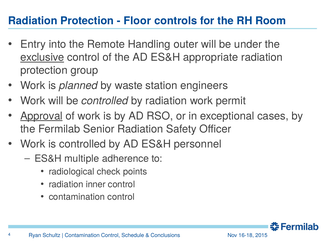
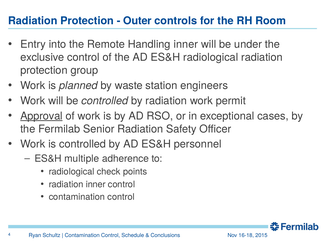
Floor: Floor -> Outer (137, 21)
Handling outer: outer -> inner (186, 44)
exclusive underline: present -> none (42, 57)
ES&H appropriate: appropriate -> radiological (211, 57)
